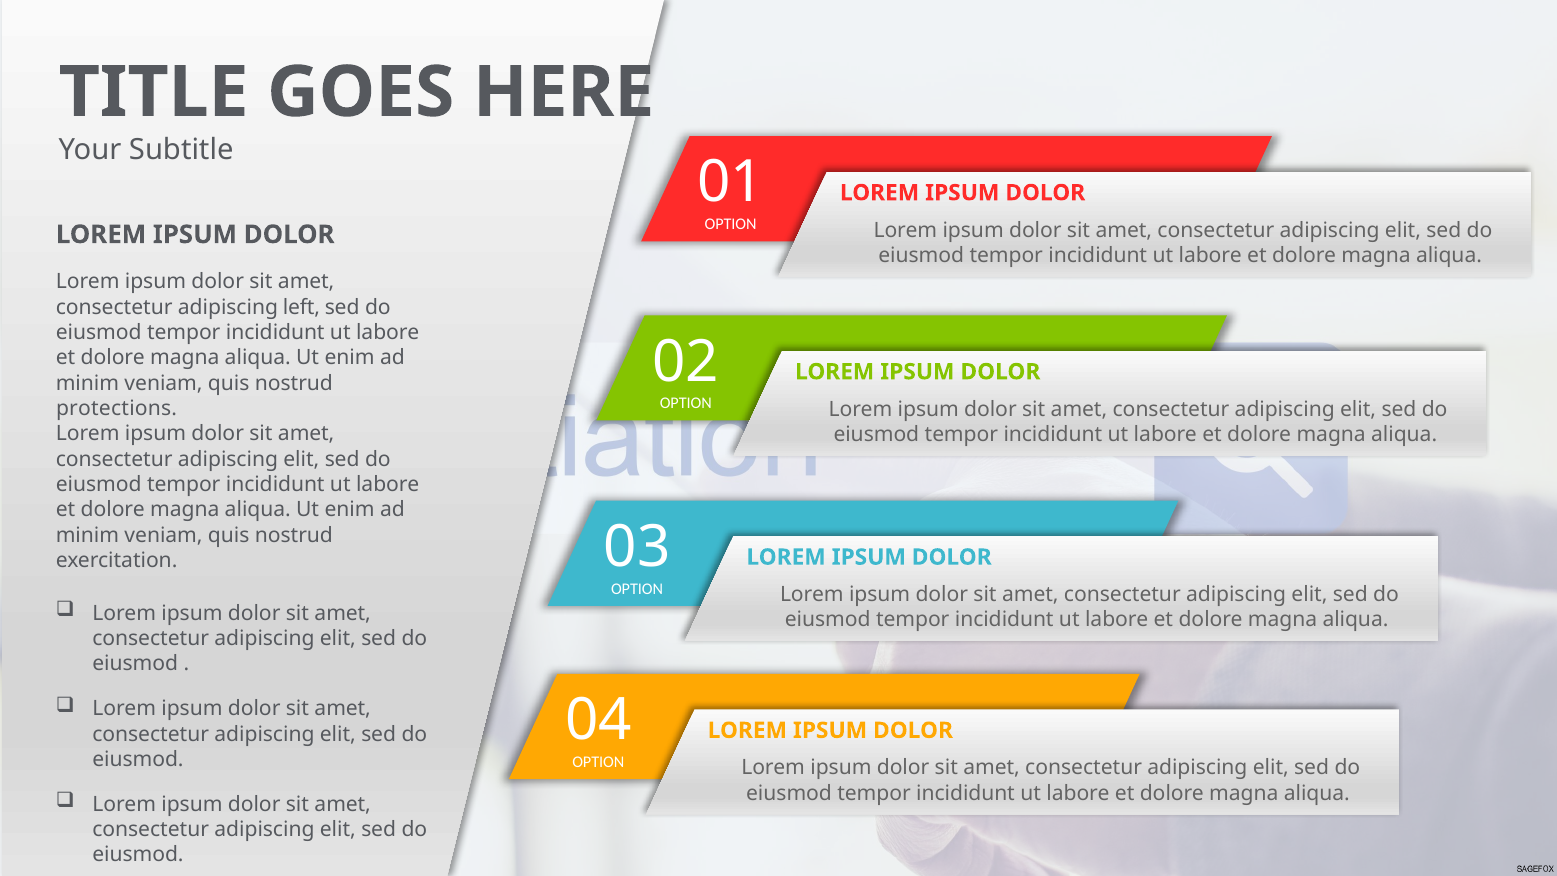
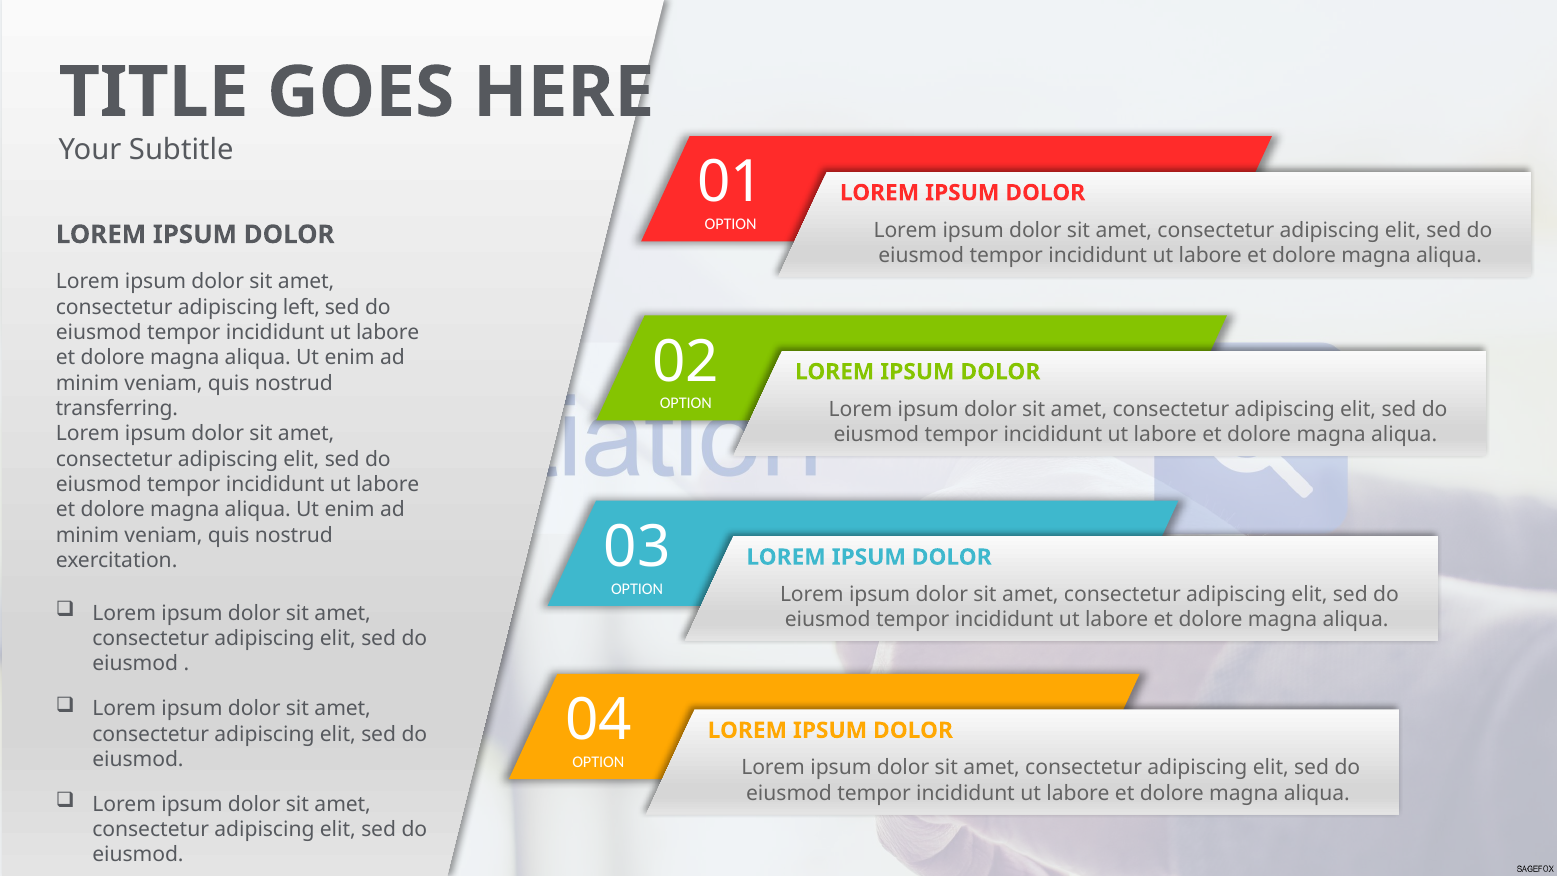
protections: protections -> transferring (117, 409)
